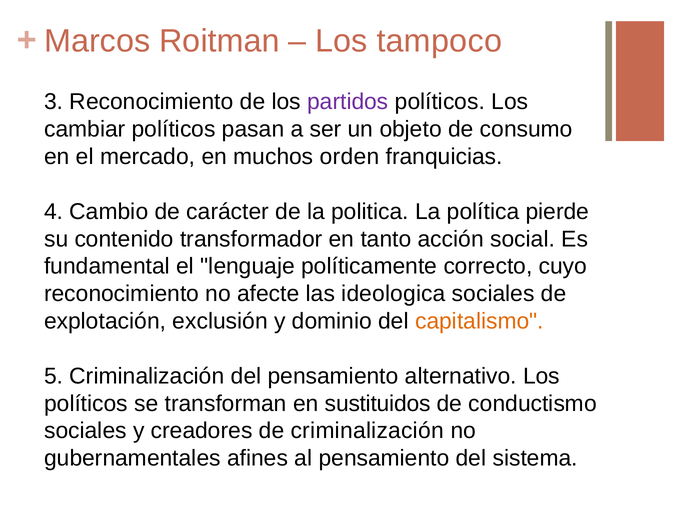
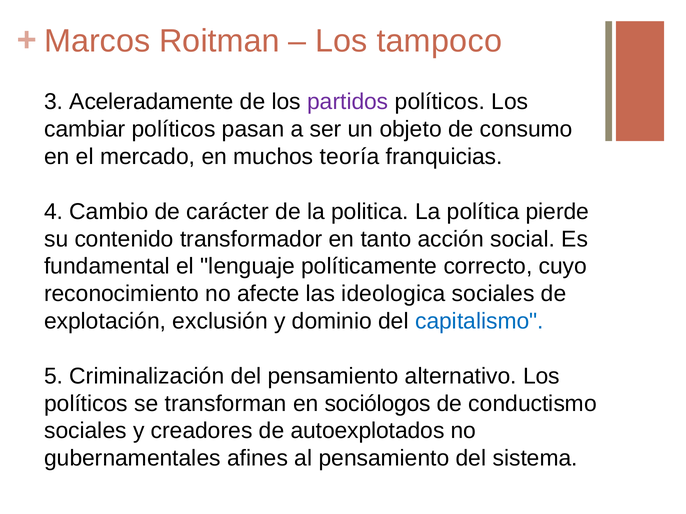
3 Reconocimiento: Reconocimiento -> Aceleradamente (152, 102)
orden: orden -> teoría (350, 157)
capitalismo colour: orange -> blue (479, 322)
sustituidos: sustituidos -> sociólogos (378, 404)
de criminalización: criminalización -> autoexplotados (368, 431)
